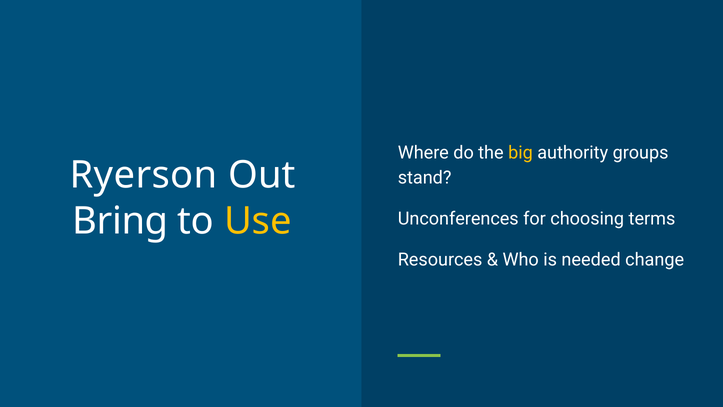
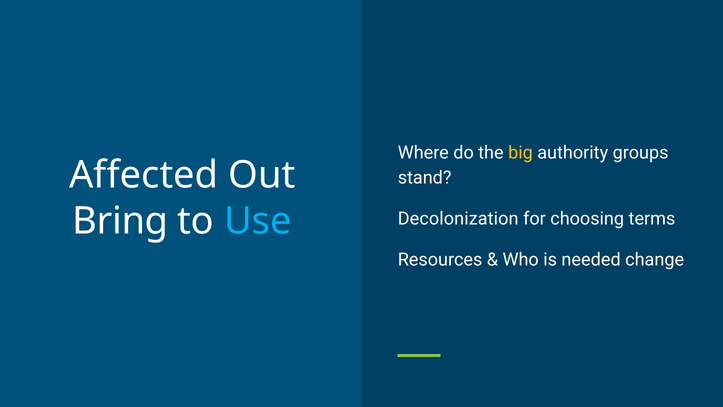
Ryerson: Ryerson -> Affected (144, 175)
Use colour: yellow -> light blue (258, 221)
Unconferences: Unconferences -> Decolonization (458, 219)
